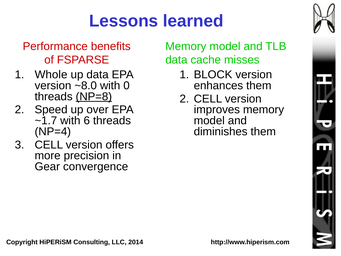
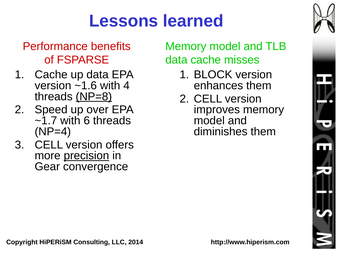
Whole: Whole -> Cache (51, 75)
~8.0: ~8.0 -> ~1.6 (86, 86)
0: 0 -> 4 (127, 86)
precision underline: none -> present (86, 156)
